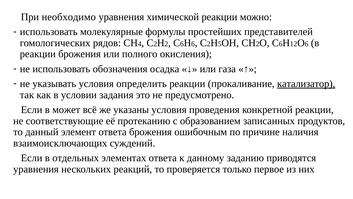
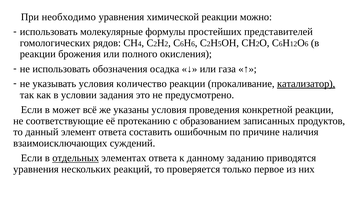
определить: определить -> количество (142, 84)
ответа брожения: брожения -> составить (150, 132)
отдельных underline: none -> present (76, 158)
